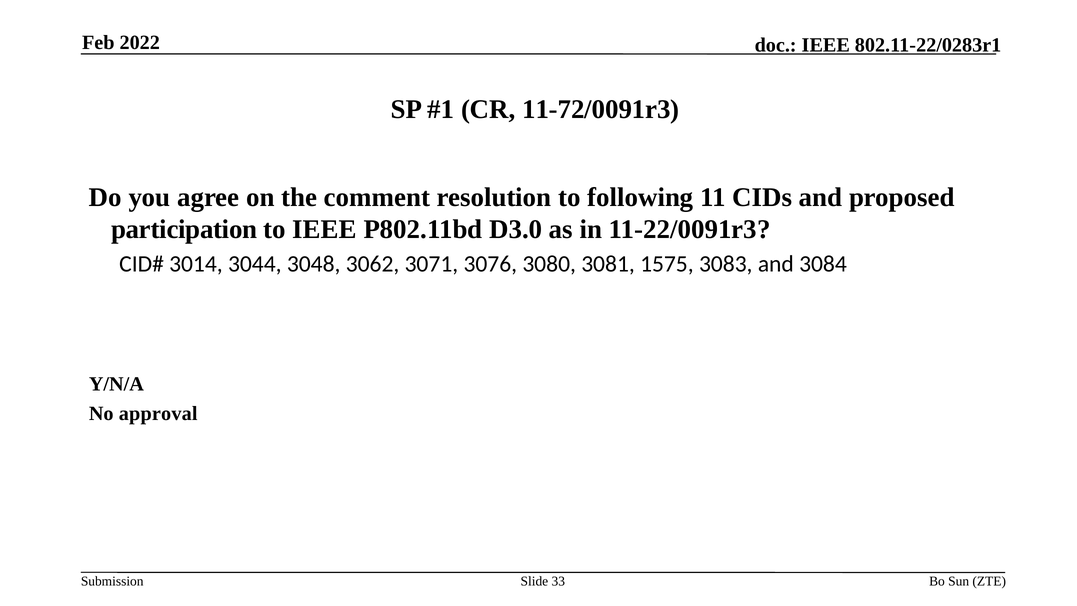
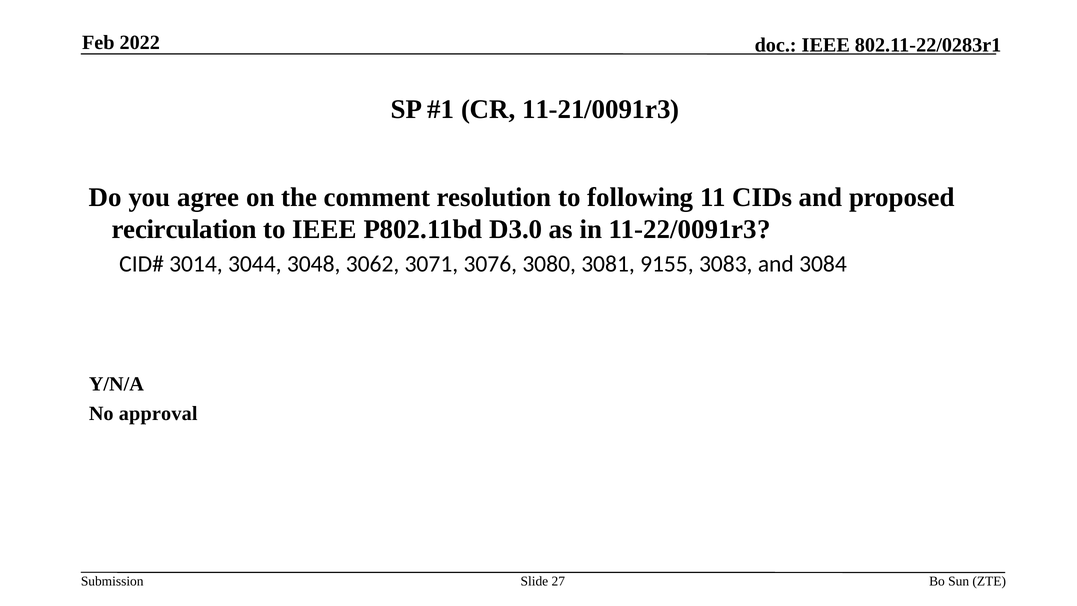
11-72/0091r3: 11-72/0091r3 -> 11-21/0091r3 (601, 110)
participation: participation -> recirculation (184, 229)
1575: 1575 -> 9155 (667, 264)
33: 33 -> 27 (558, 581)
